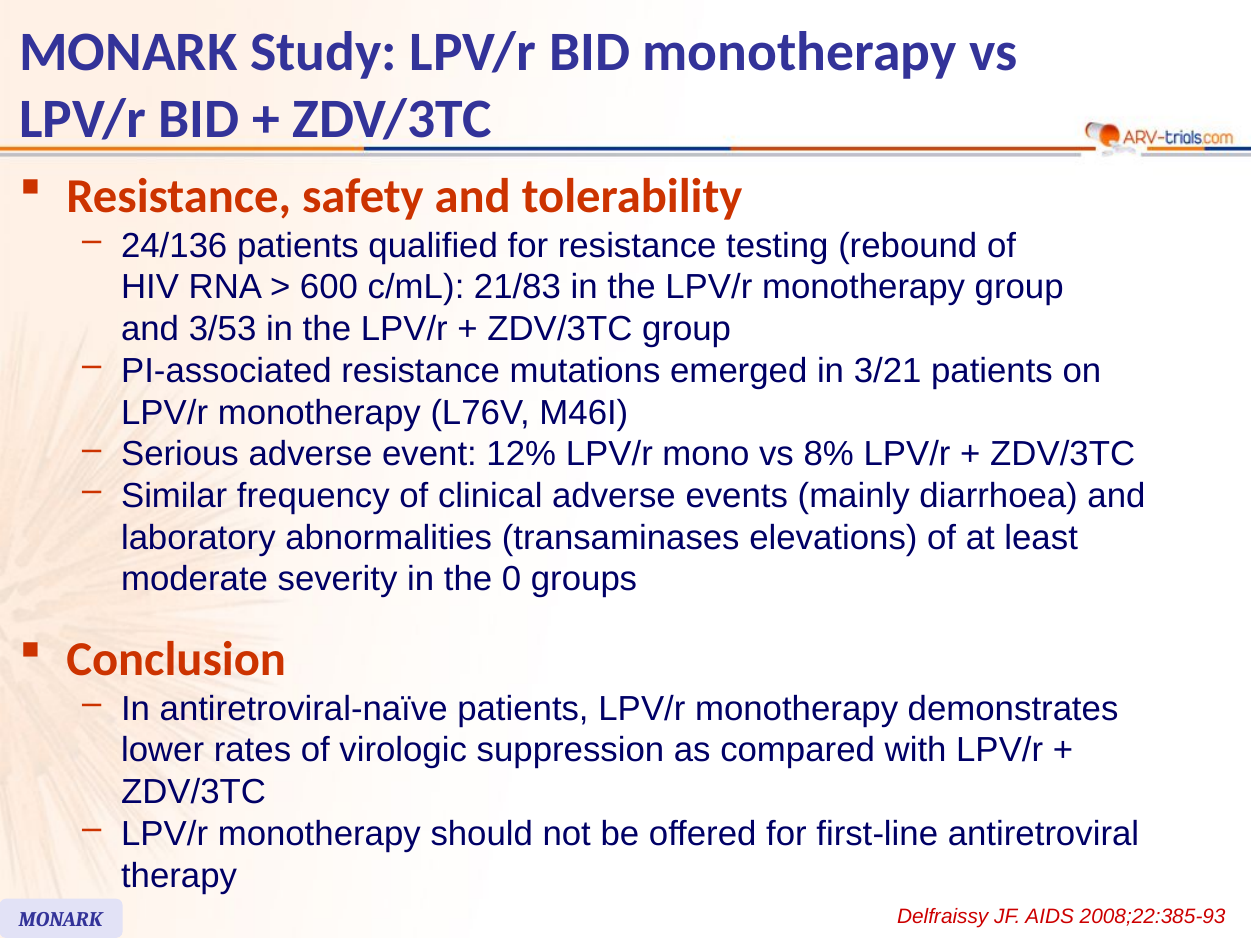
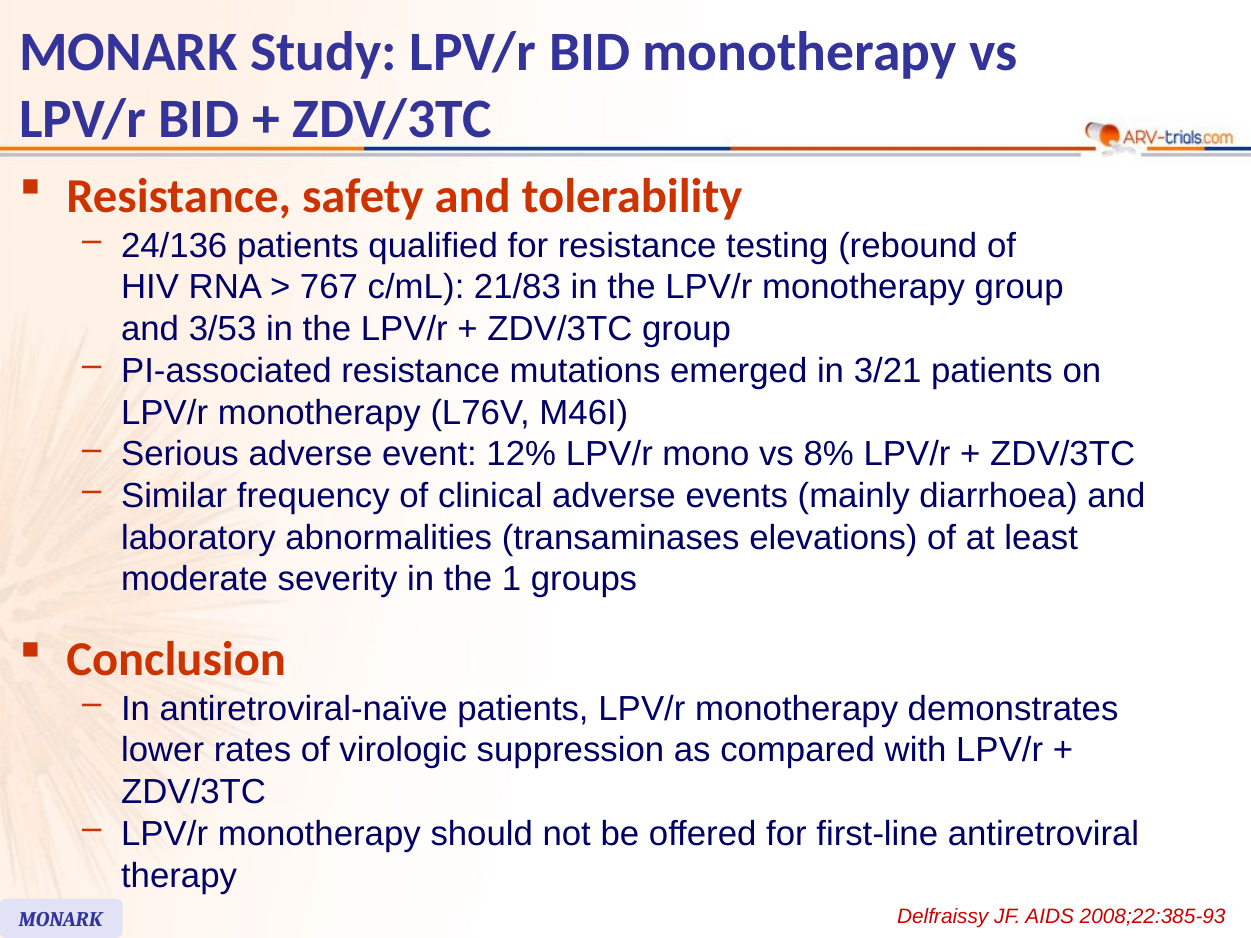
600: 600 -> 767 (329, 288)
0: 0 -> 1 (512, 580)
